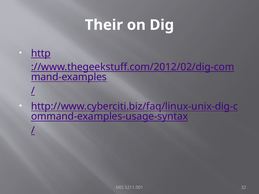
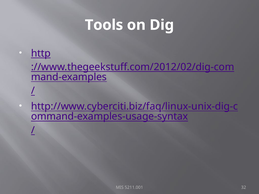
Their: Their -> Tools (104, 25)
